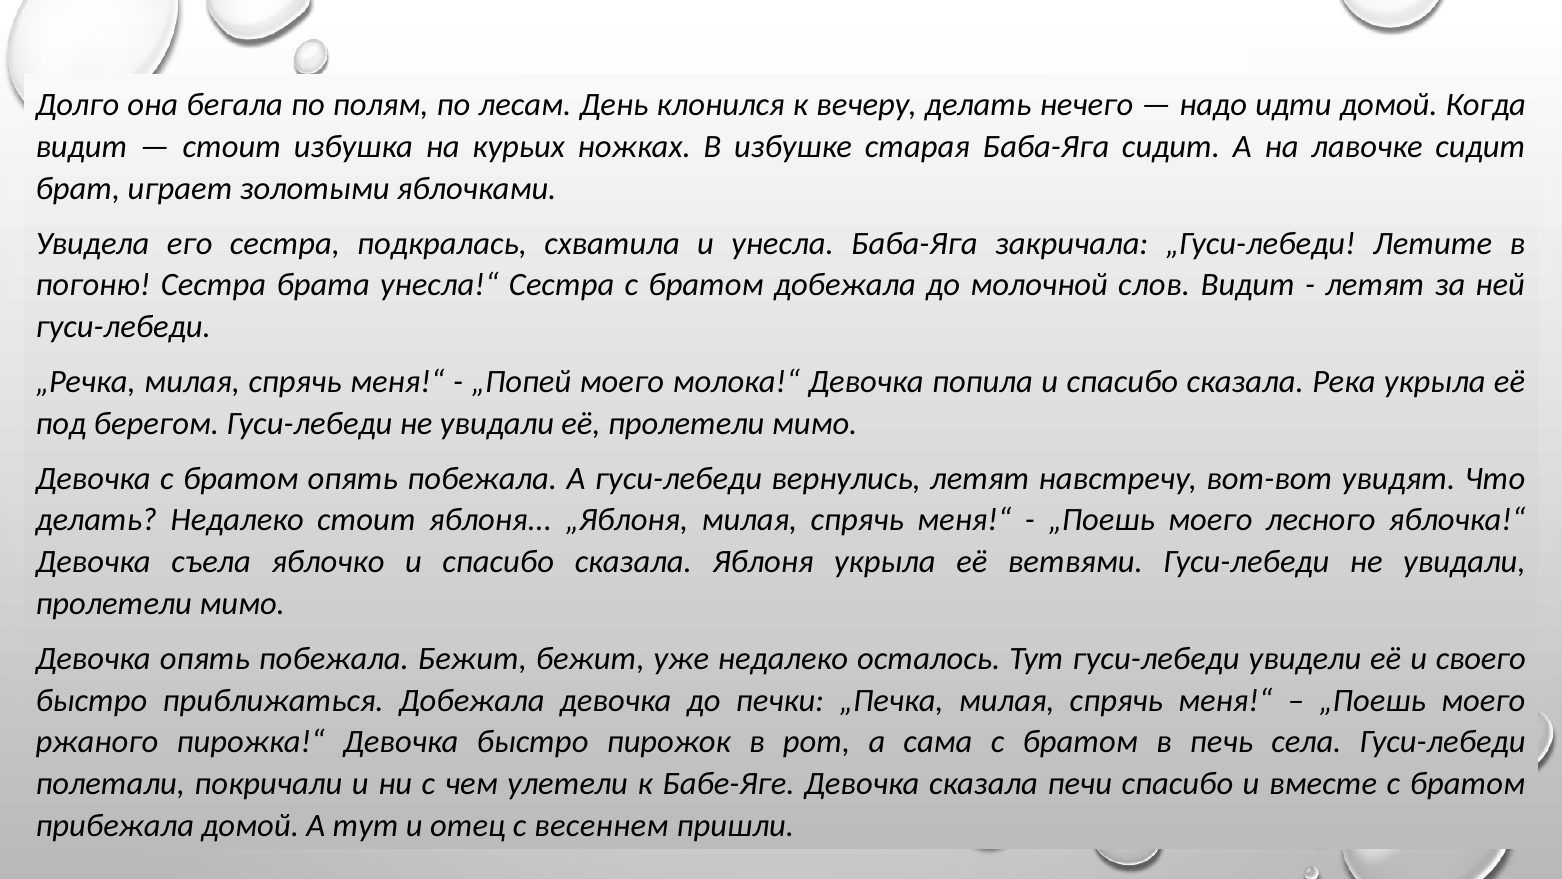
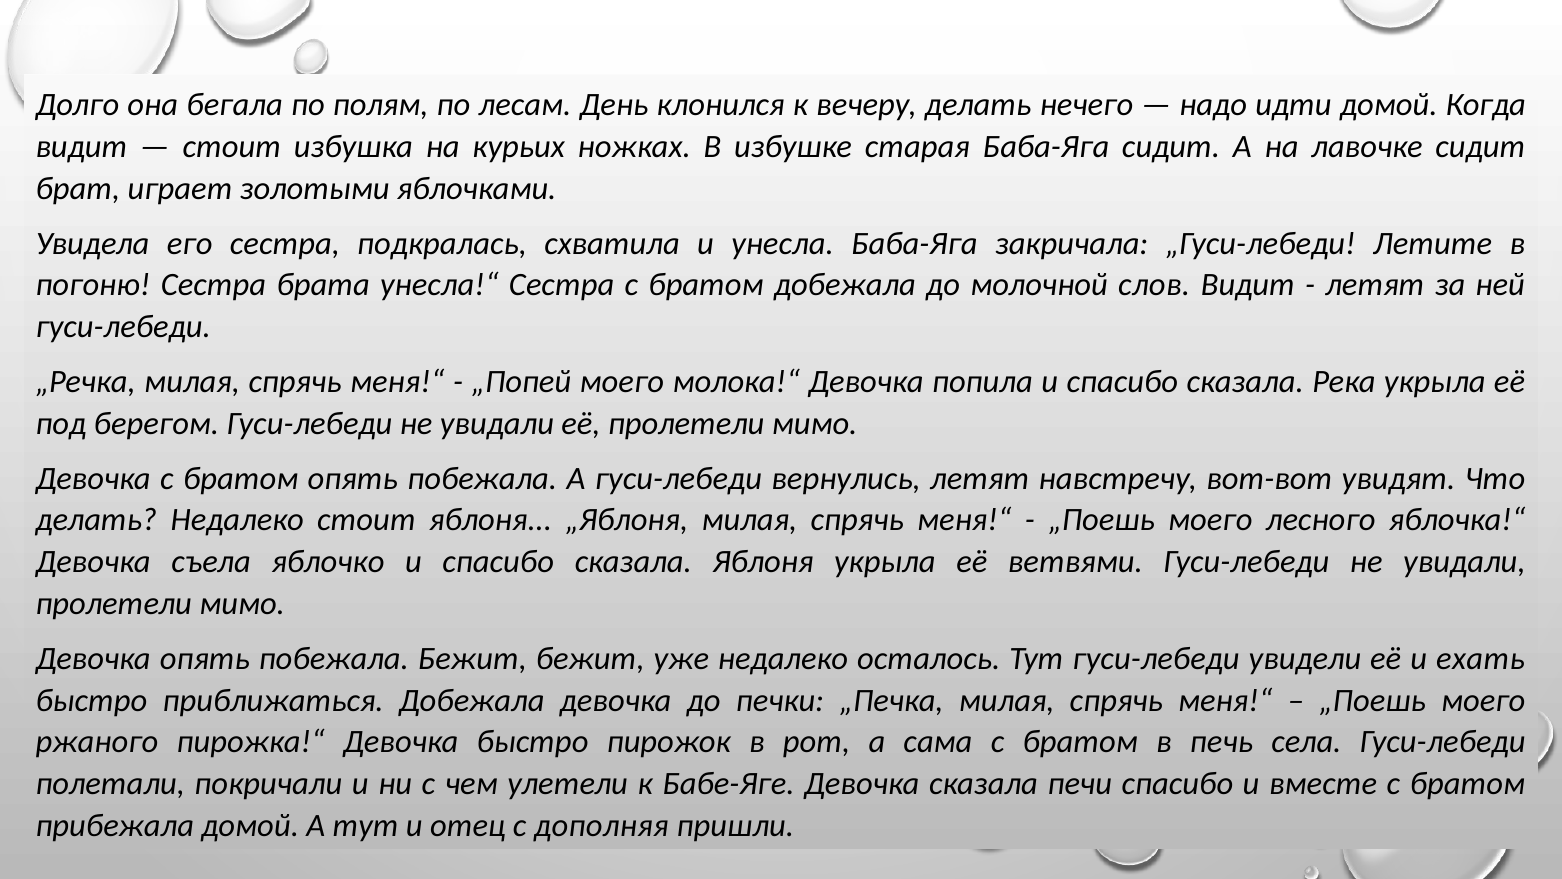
своего: своего -> ехать (1480, 658)
весеннем: весеннем -> дополняя (601, 825)
